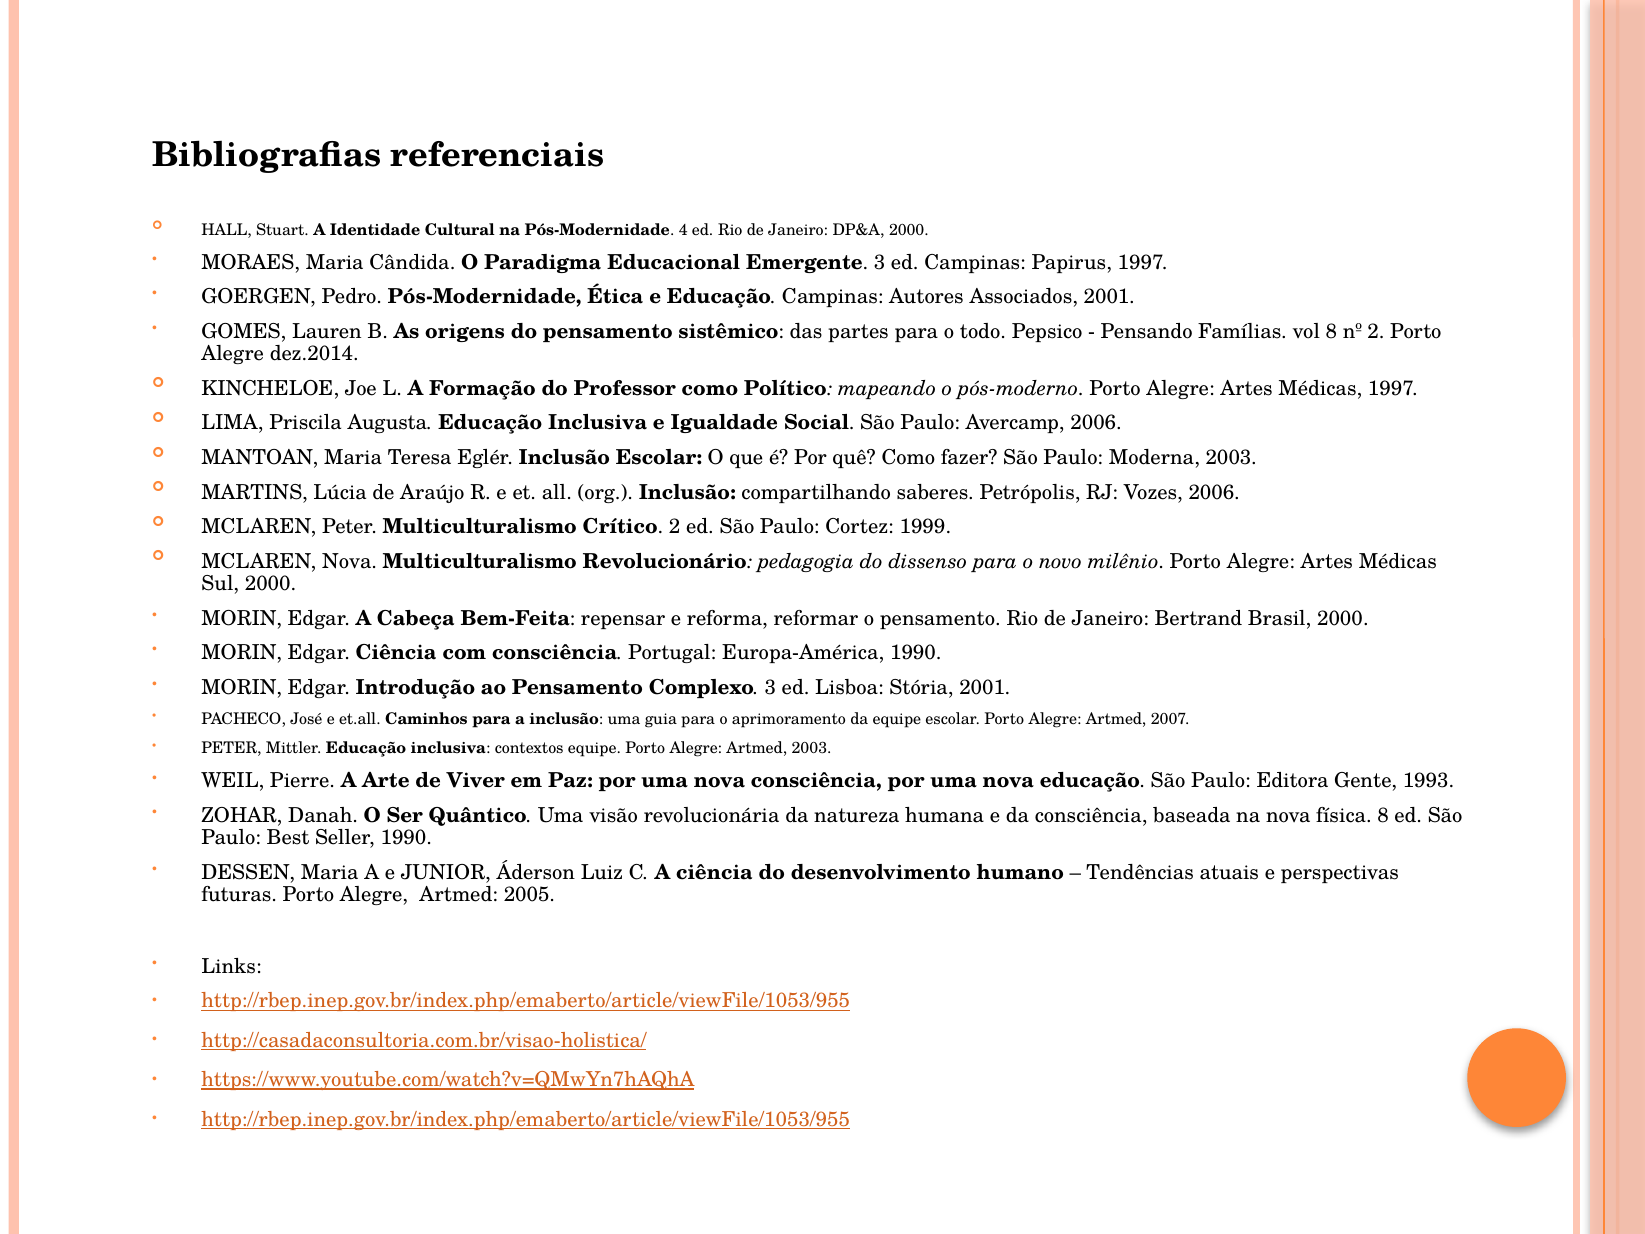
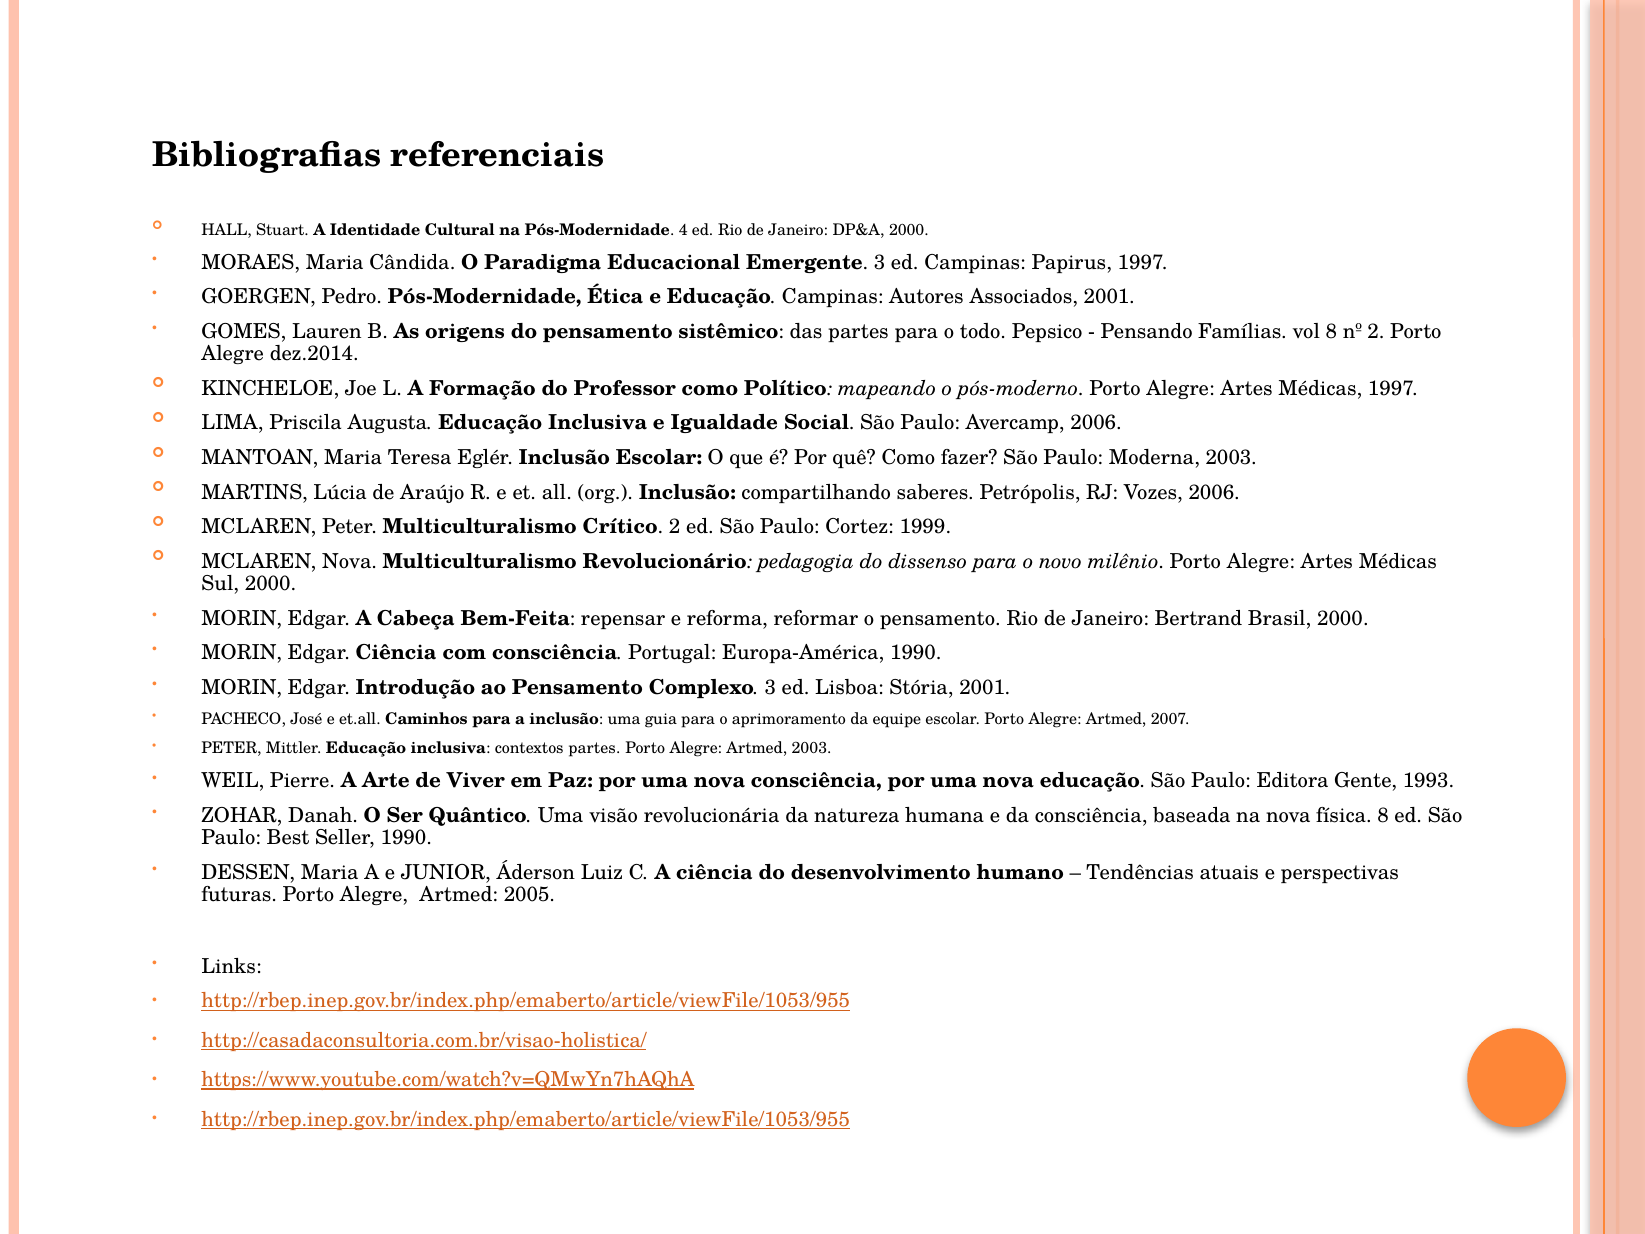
contextos equipe: equipe -> partes (594, 748)
